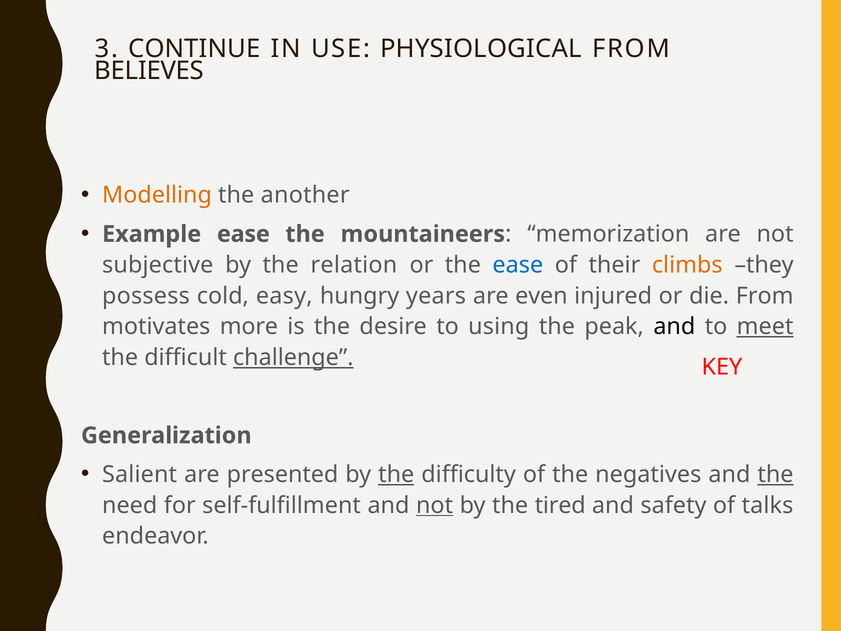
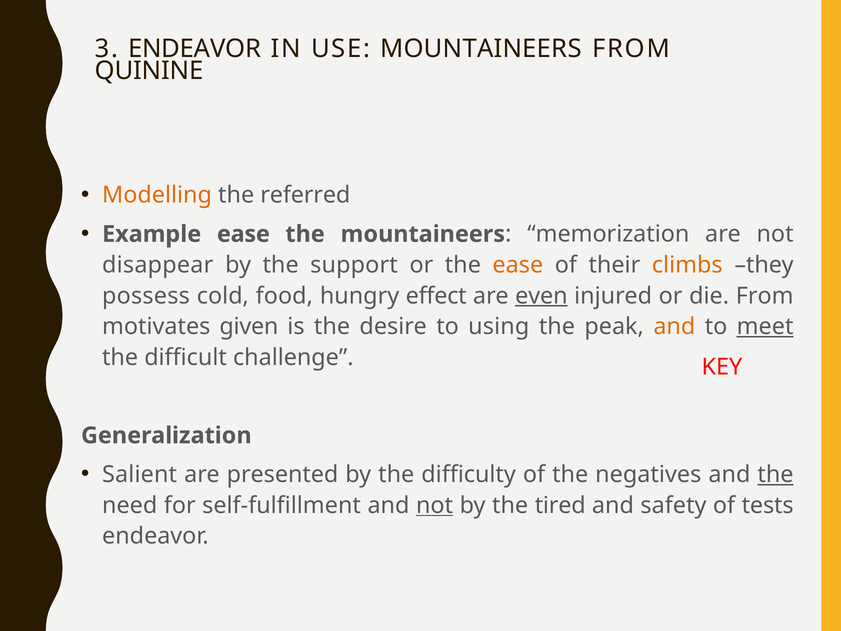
3 CONTINUE: CONTINUE -> ENDEAVOR (195, 49)
USE PHYSIOLOGICAL: PHYSIOLOGICAL -> MOUNTAINEERS (481, 49)
BELIEVES: BELIEVES -> QUININE (149, 71)
another: another -> referred (305, 195)
subjective: subjective -> disappear (158, 265)
relation: relation -> support (354, 265)
ease colour: blue -> orange (518, 265)
easy: easy -> food (284, 296)
years: years -> effect (436, 296)
even underline: none -> present (541, 296)
more: more -> given (249, 327)
and colour: black -> orange (674, 327)
challenge underline: present -> none (293, 357)
the underline: present -> none (396, 474)
talks: talks -> tests (768, 505)
